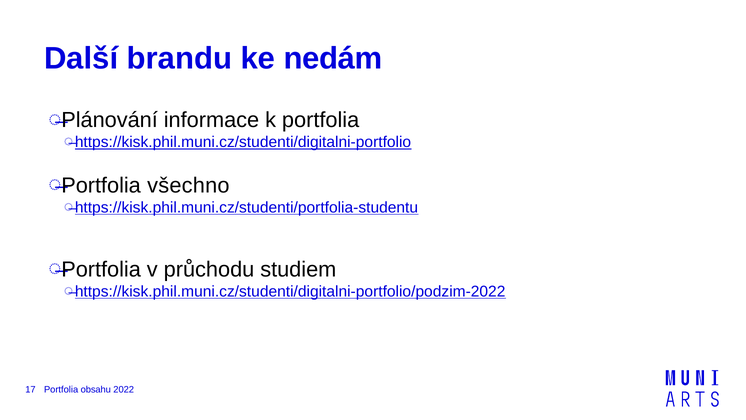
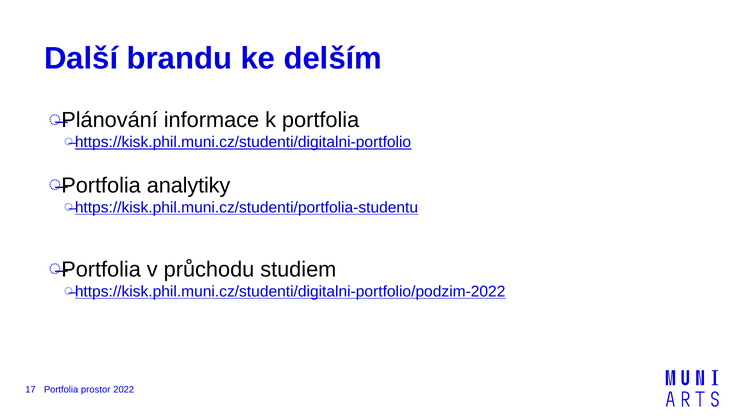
nedám: nedám -> delším (333, 59)
všechno: všechno -> analytiky (189, 185)
obsahu: obsahu -> prostor (96, 389)
